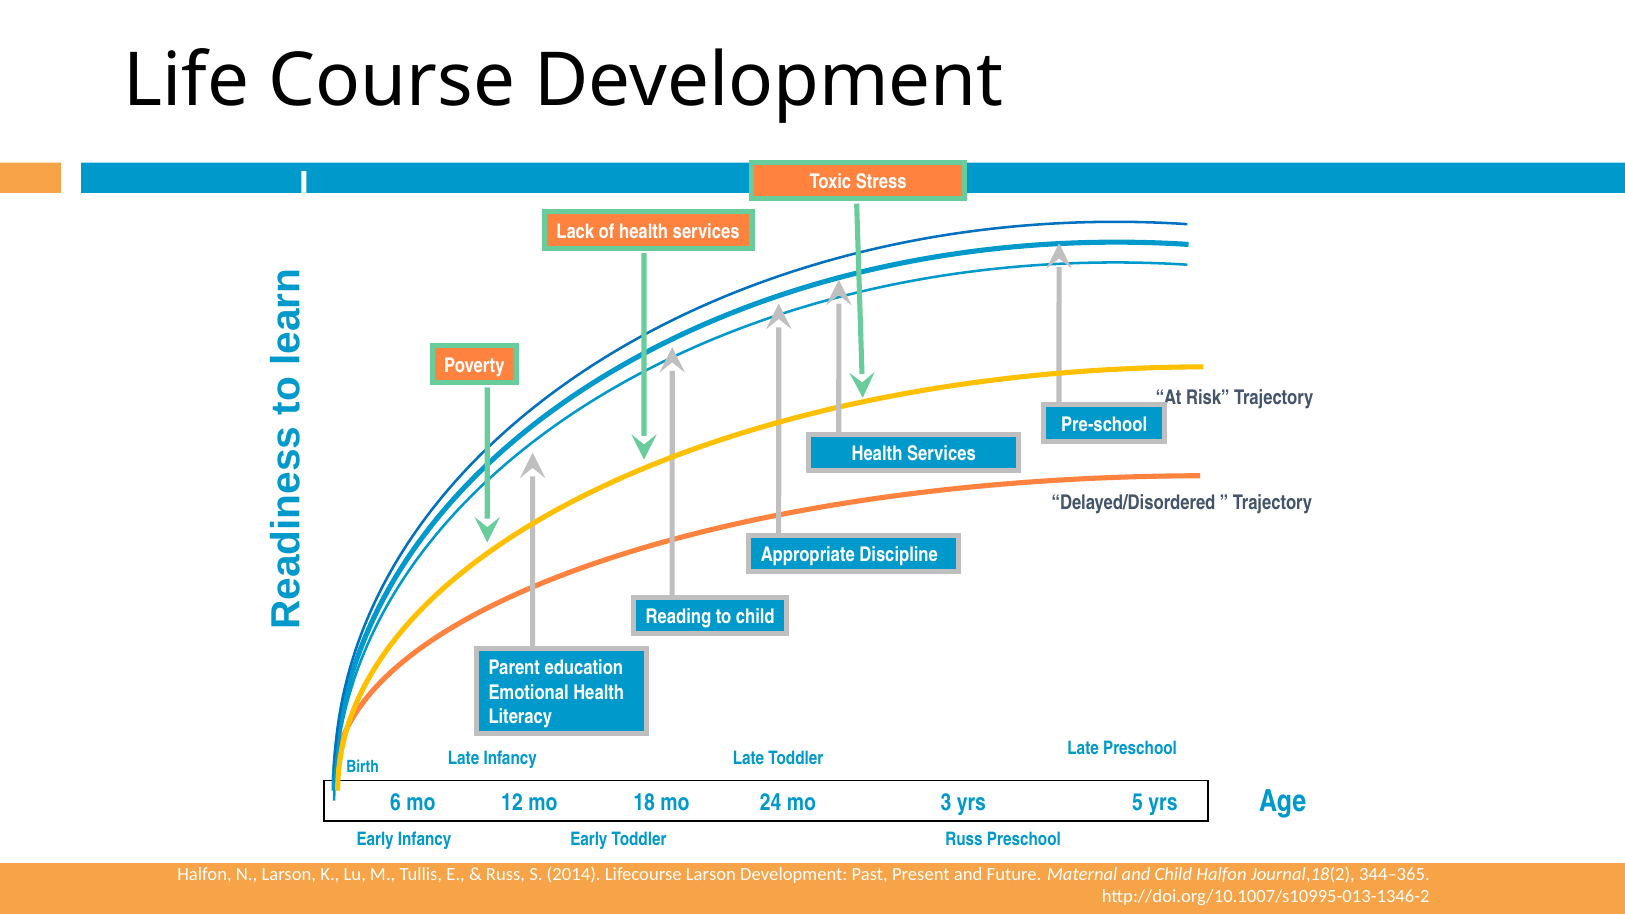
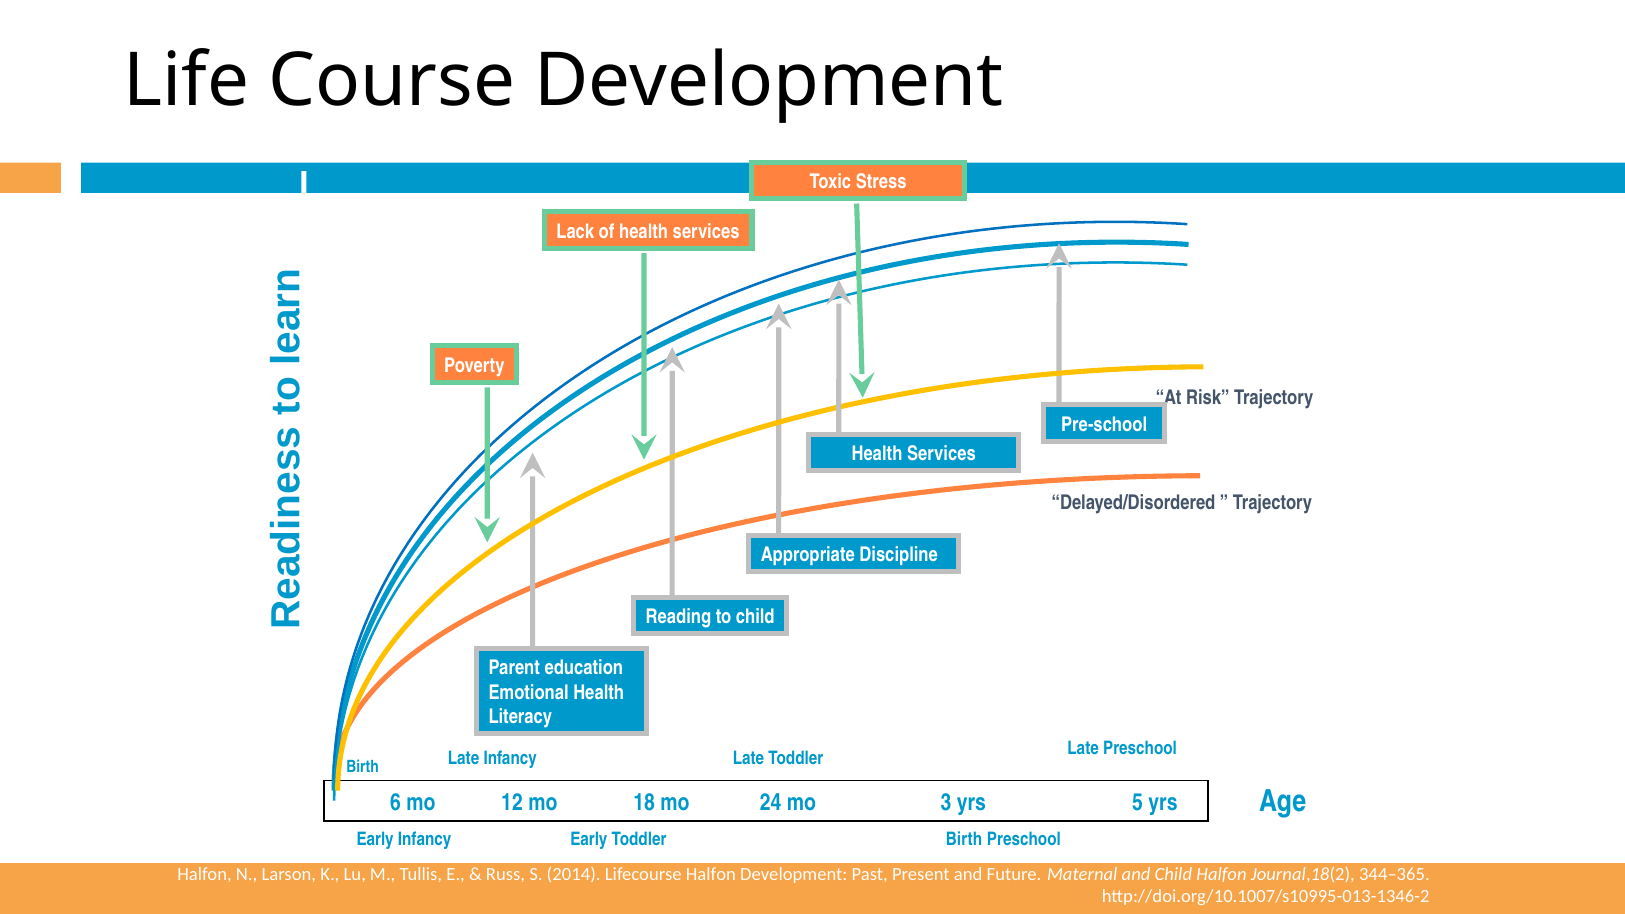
Russ: Russ -> Birth (964, 840)
Lifecourse Larson: Larson -> Halfon (711, 874)
